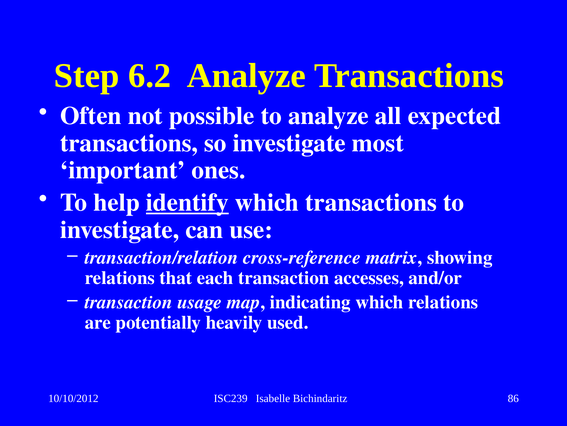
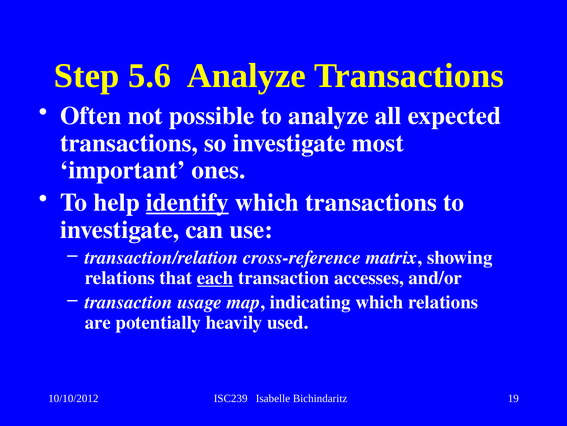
6.2: 6.2 -> 5.6 (150, 76)
each underline: none -> present (215, 278)
86: 86 -> 19 (513, 398)
